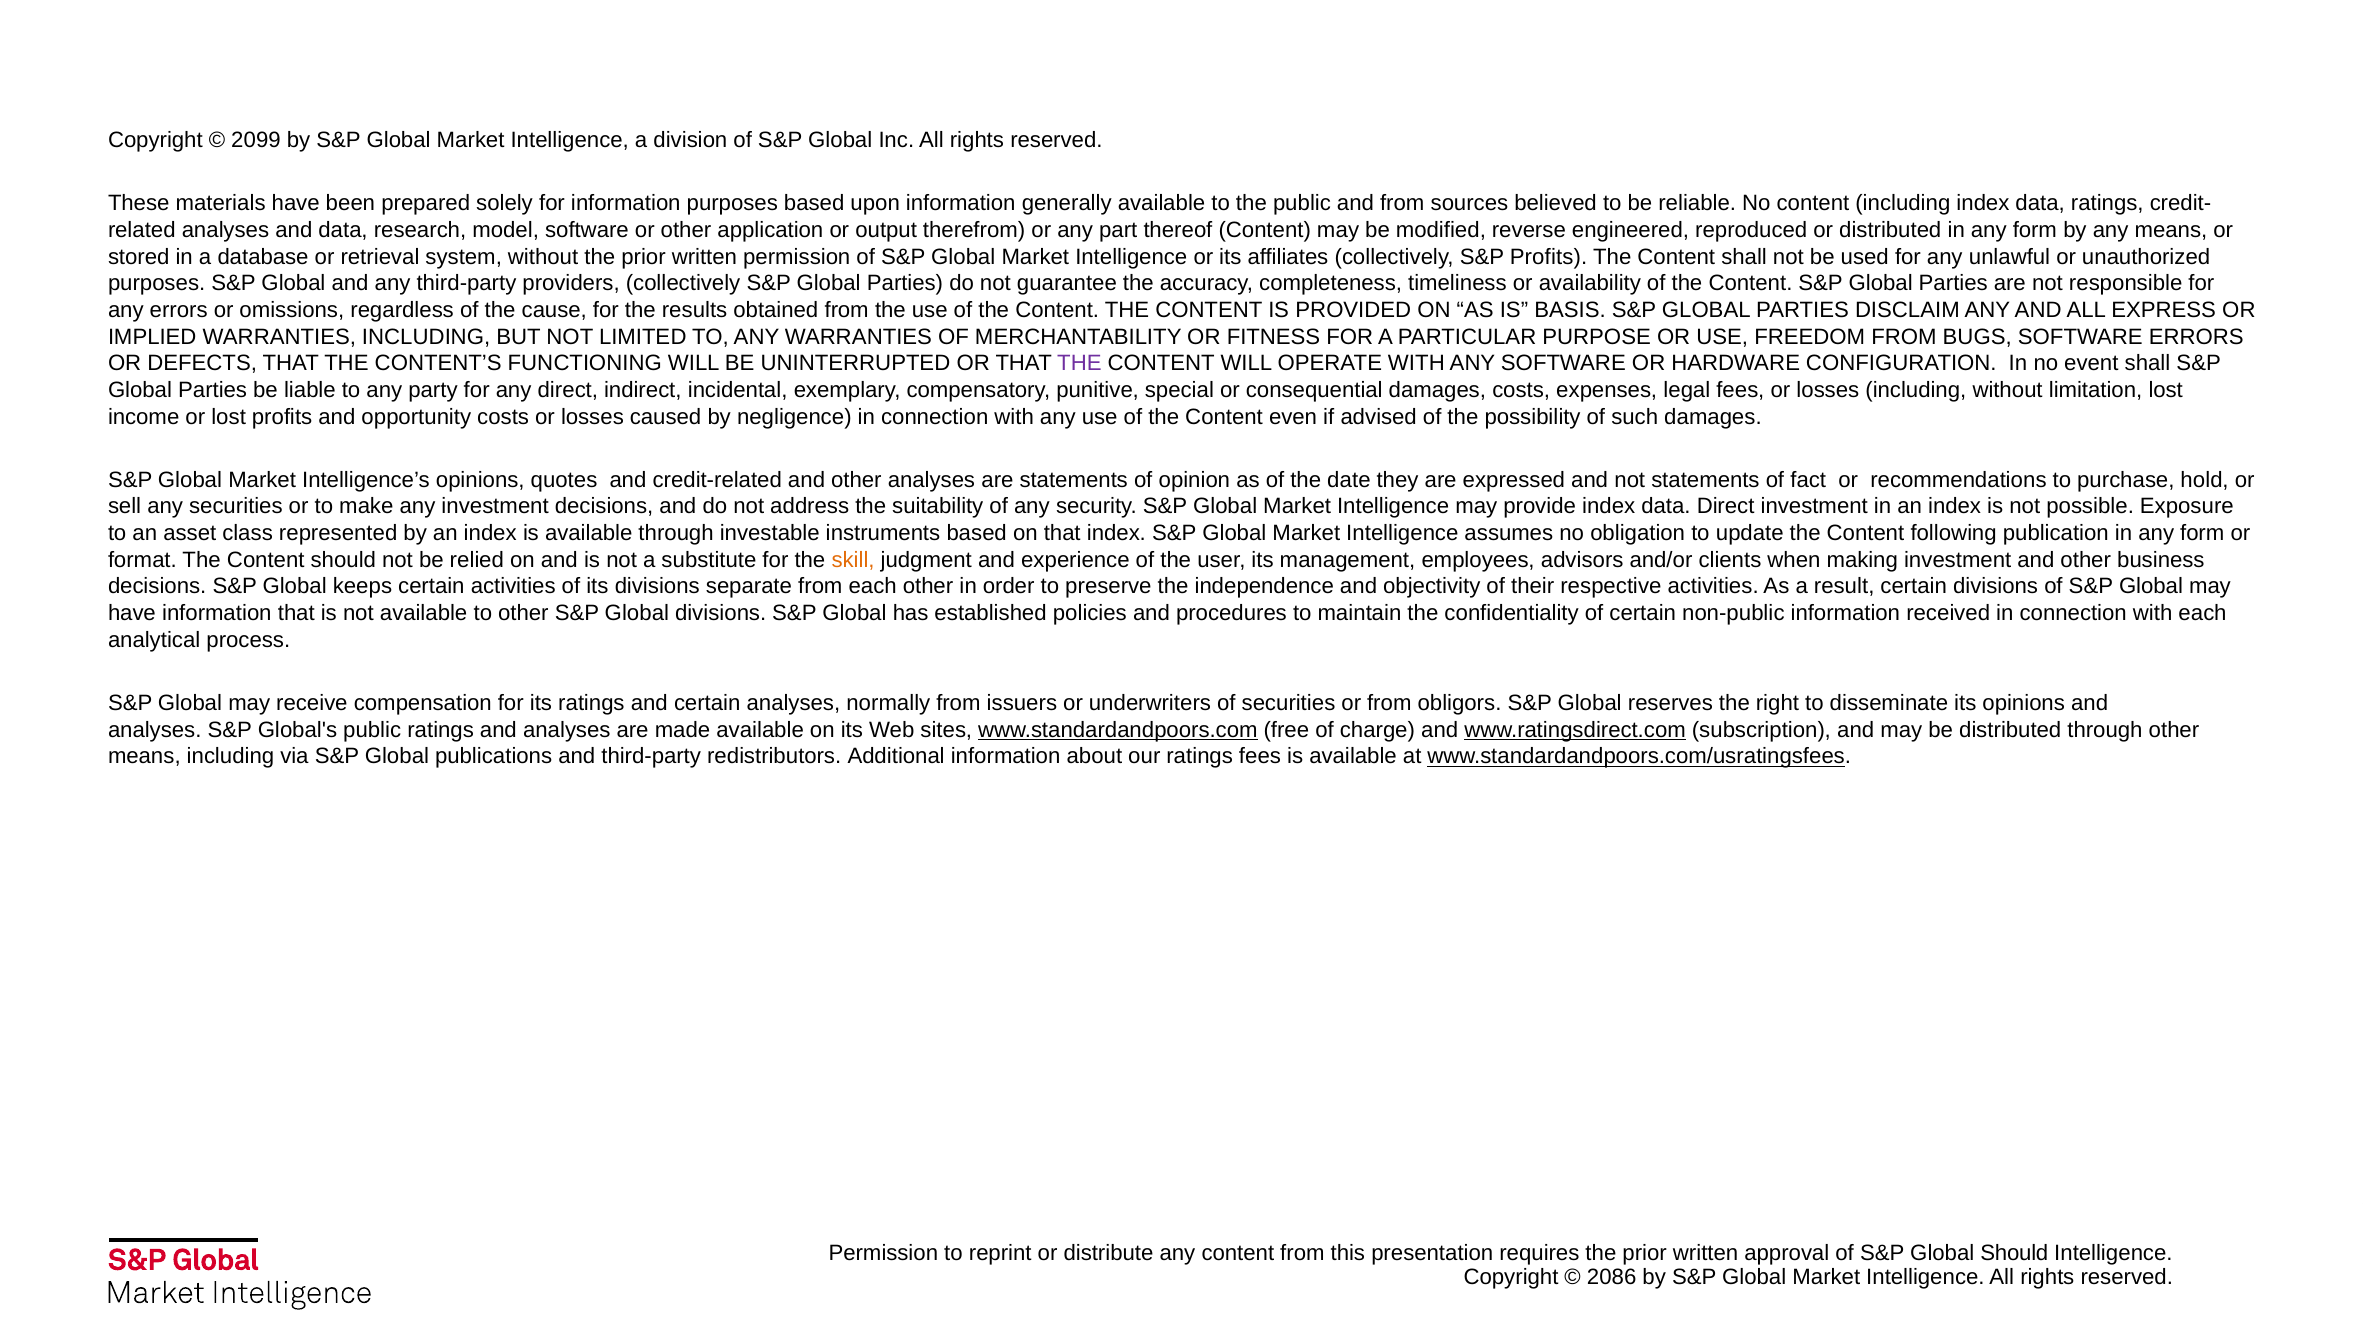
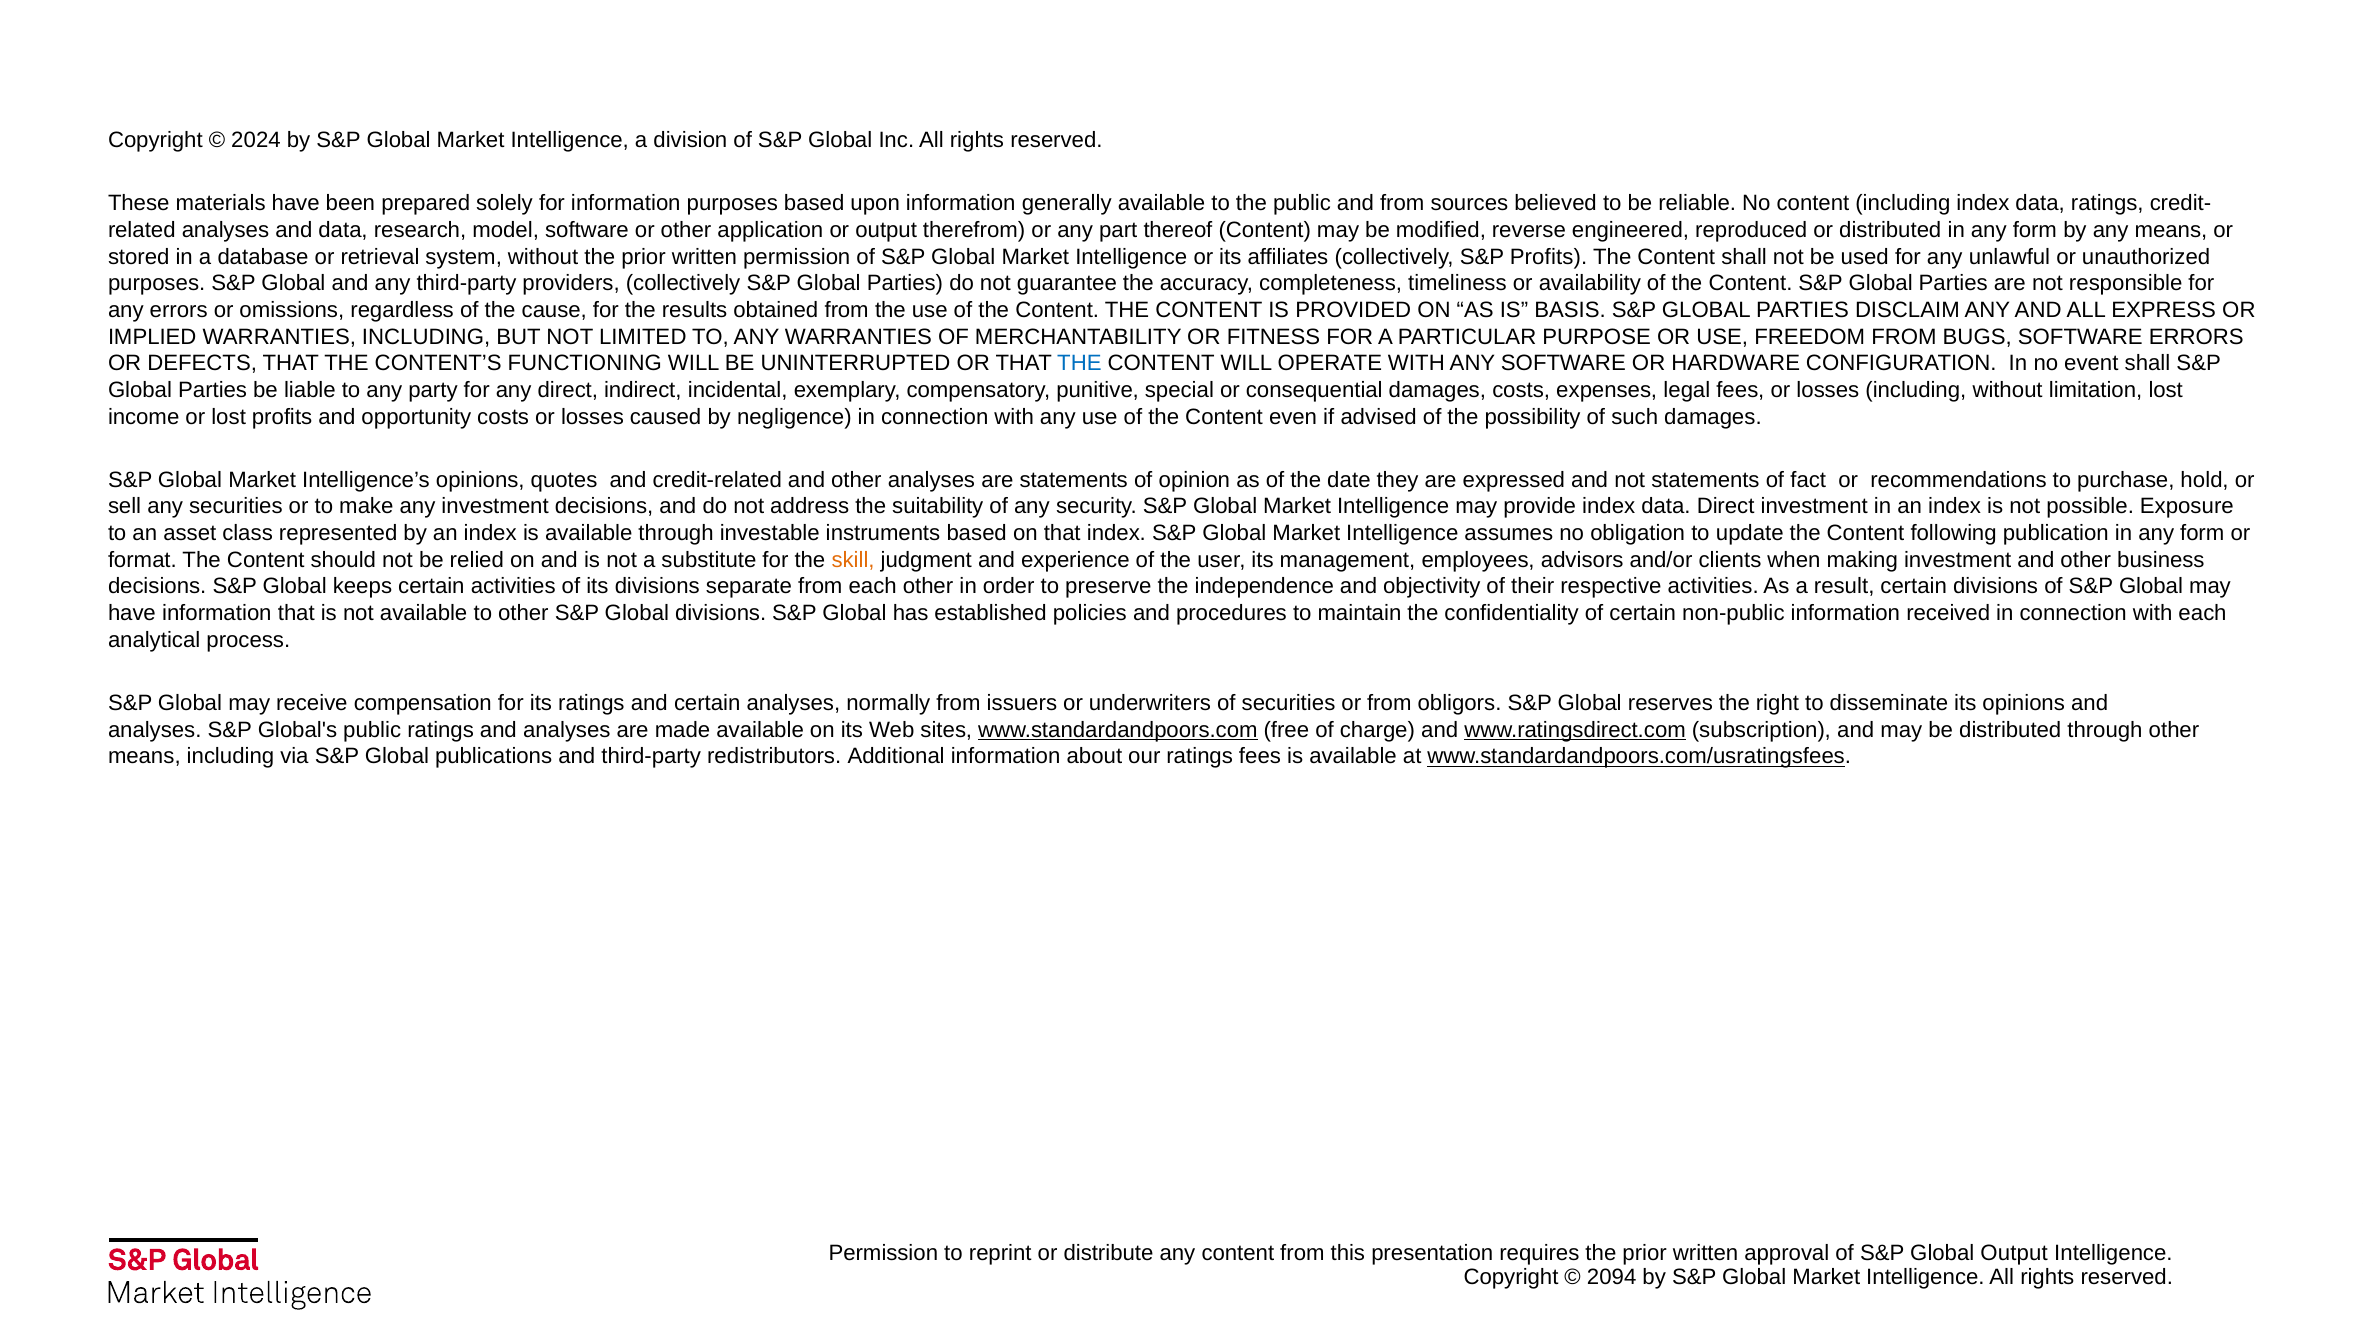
2099: 2099 -> 2024 (256, 140)
THE colour: purple -> blue (1079, 364)
Global Should: Should -> Output (2014, 1253)
2086: 2086 -> 2094 (1612, 1277)
